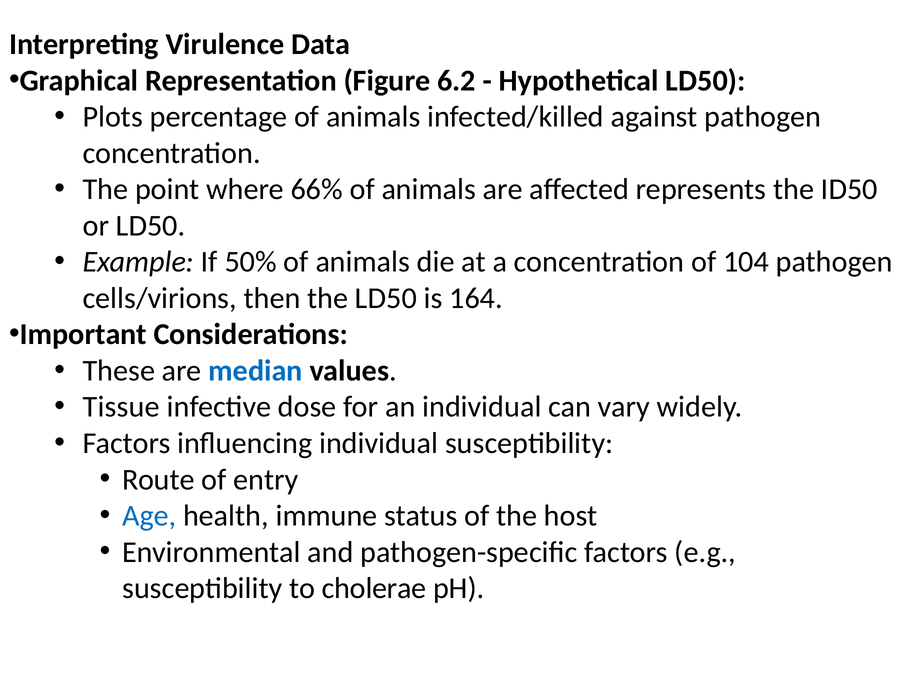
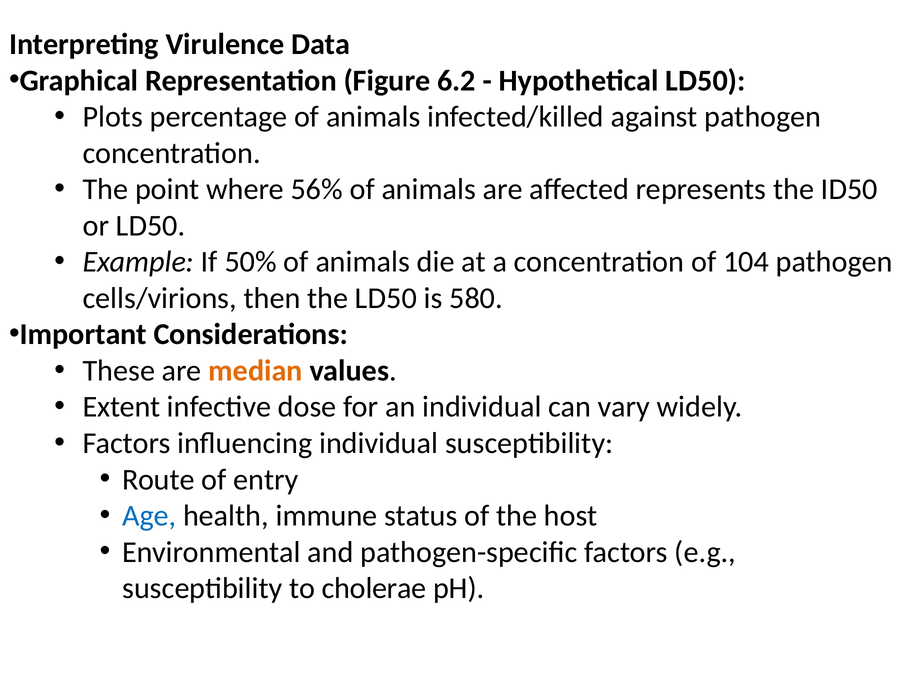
66%: 66% -> 56% (317, 189)
164: 164 -> 580 (476, 298)
median colour: blue -> orange (255, 370)
Tissue: Tissue -> Extent (122, 407)
